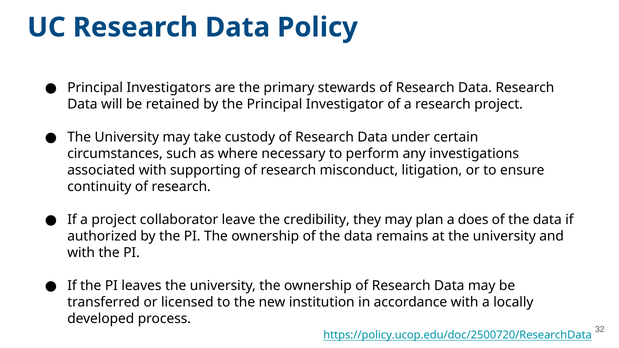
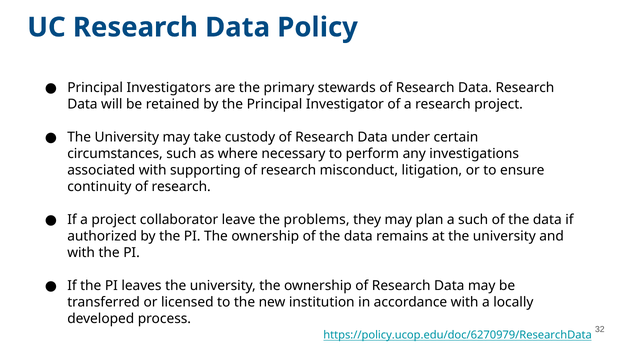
credibility: credibility -> problems (317, 220)
a does: does -> such (473, 220)
https://policy.ucop.edu/doc/2500720/ResearchData: https://policy.ucop.edu/doc/2500720/ResearchData -> https://policy.ucop.edu/doc/6270979/ResearchData (458, 335)
